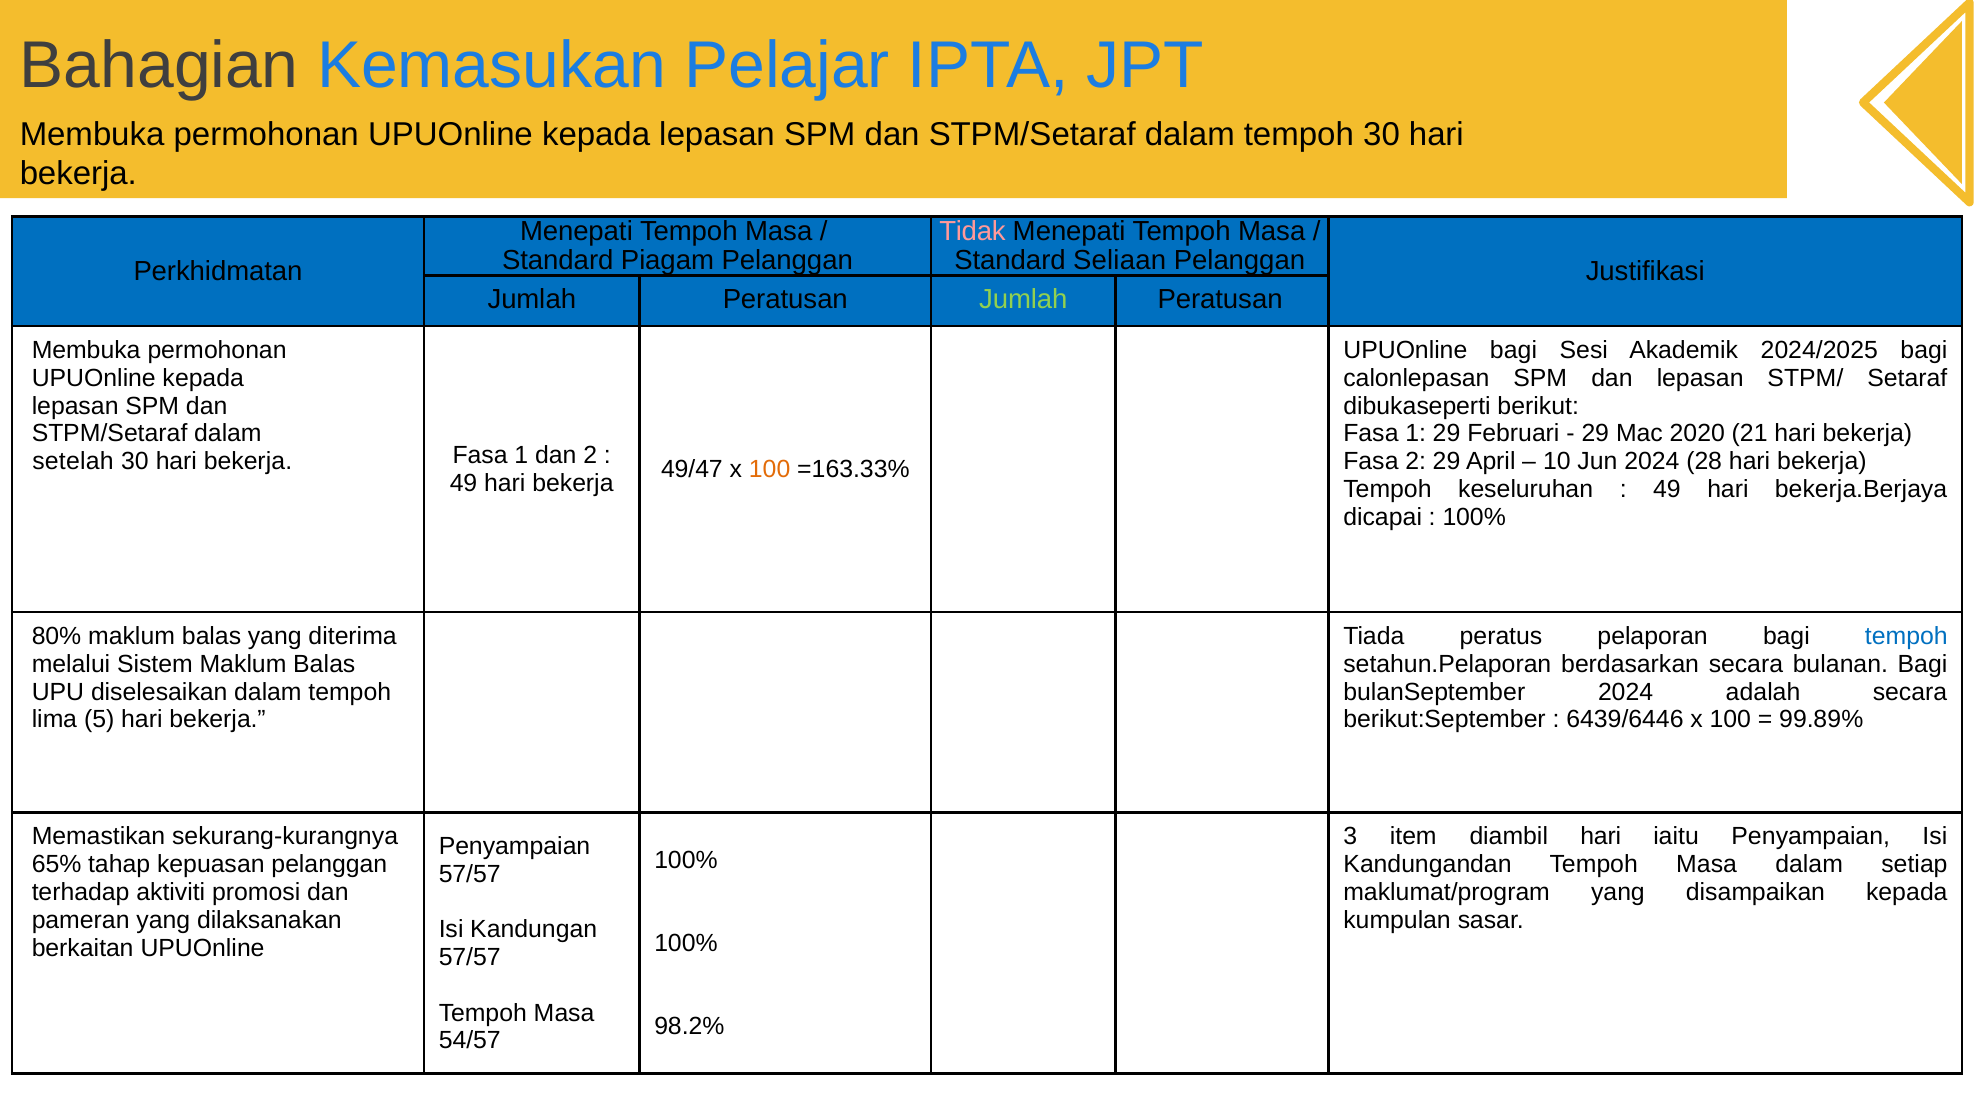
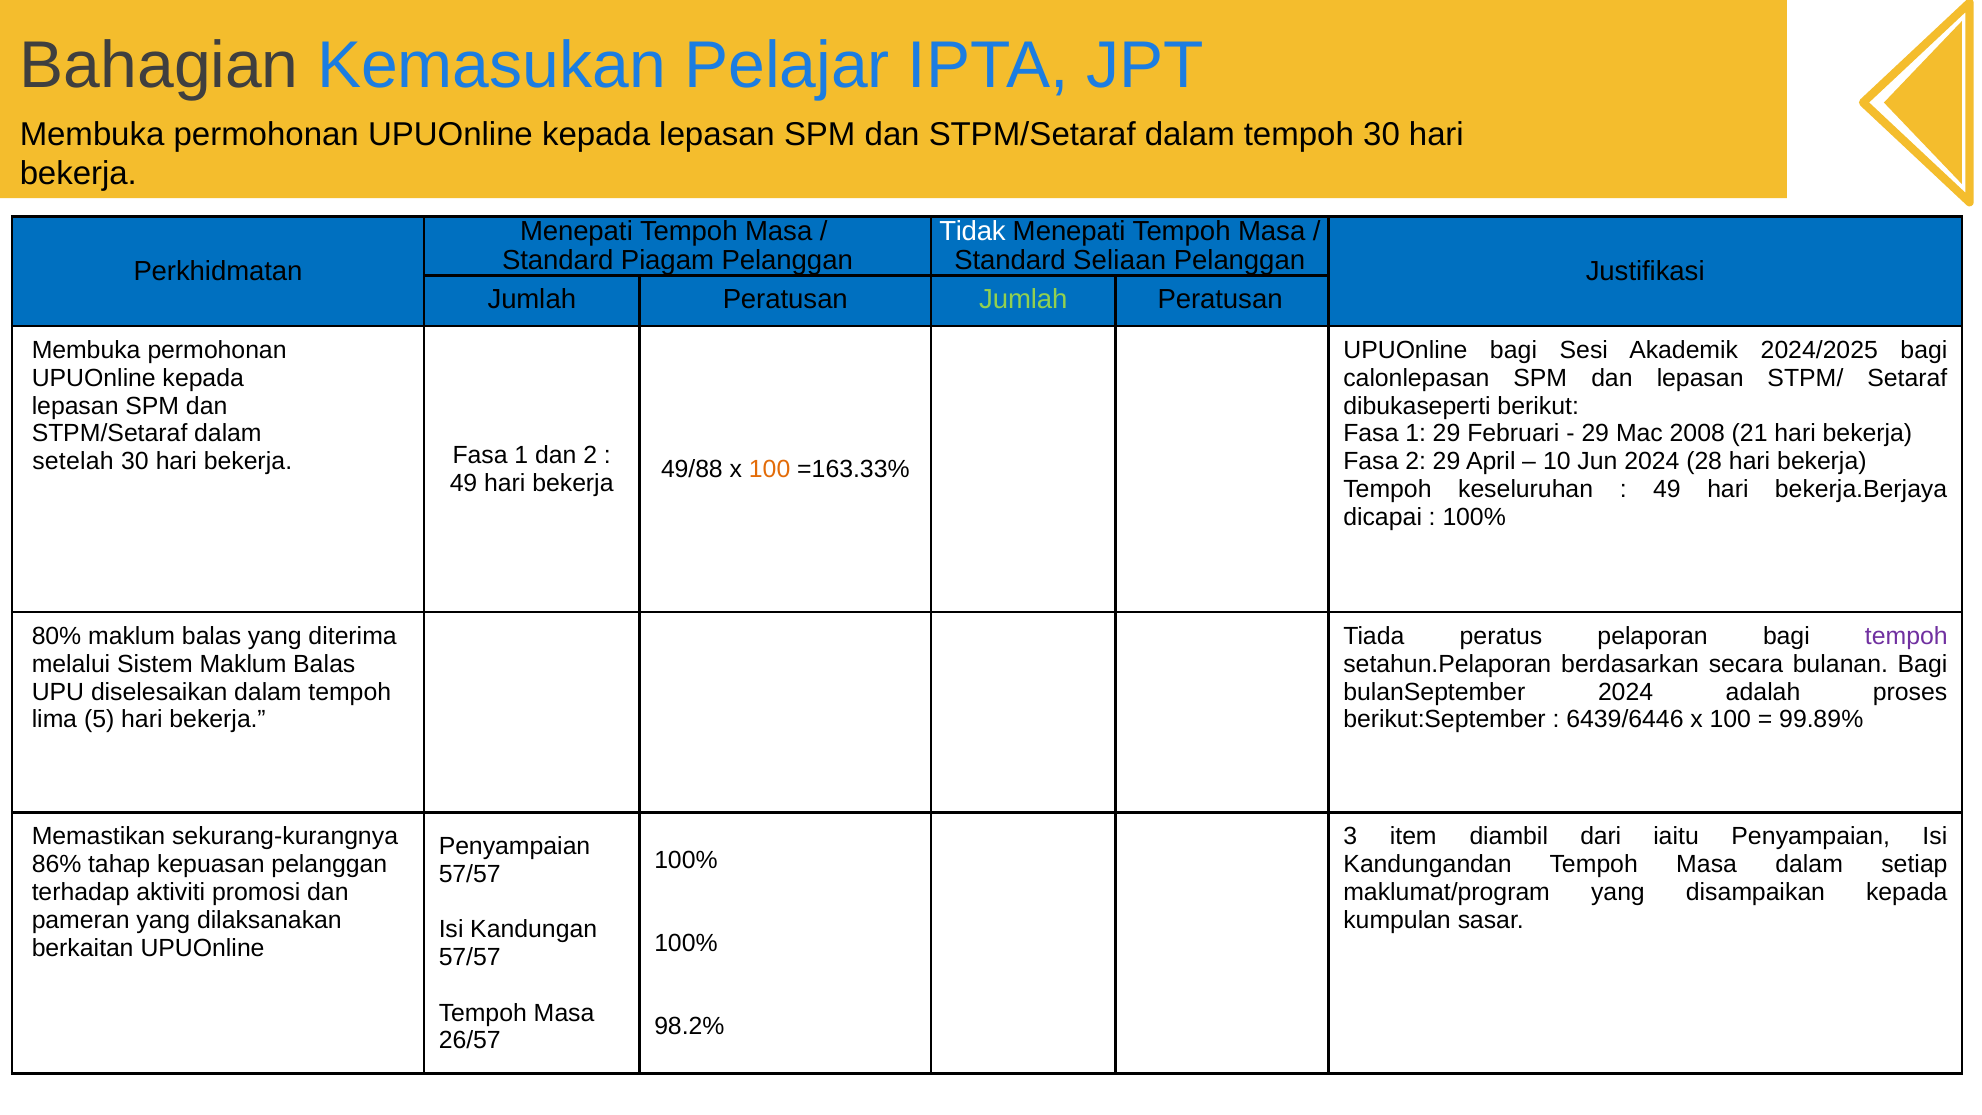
Tidak colour: pink -> white (972, 231)
2020: 2020 -> 2008 (1697, 434)
49/47: 49/47 -> 49/88 (692, 470)
tempoh colour: blue -> purple (1906, 636)
adalah secara: secara -> proses (1910, 692)
diambil hari: hari -> dari (1601, 837)
65%: 65% -> 86% (57, 864)
54/57: 54/57 -> 26/57 (470, 1041)
